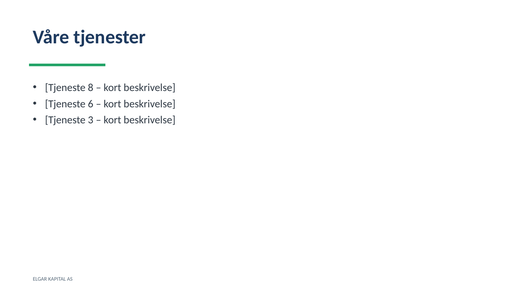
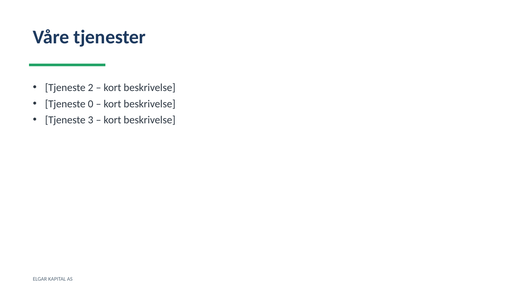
8: 8 -> 2 (91, 88)
6: 6 -> 0 (91, 104)
